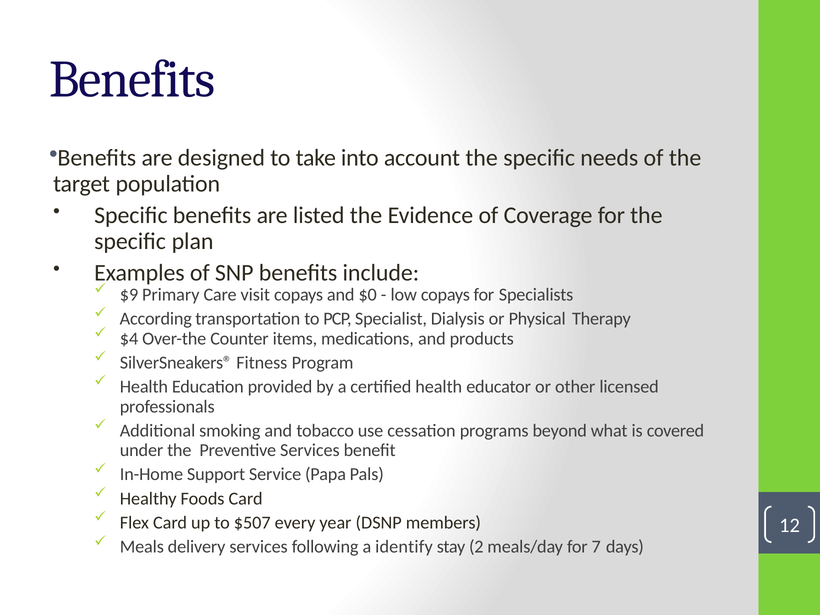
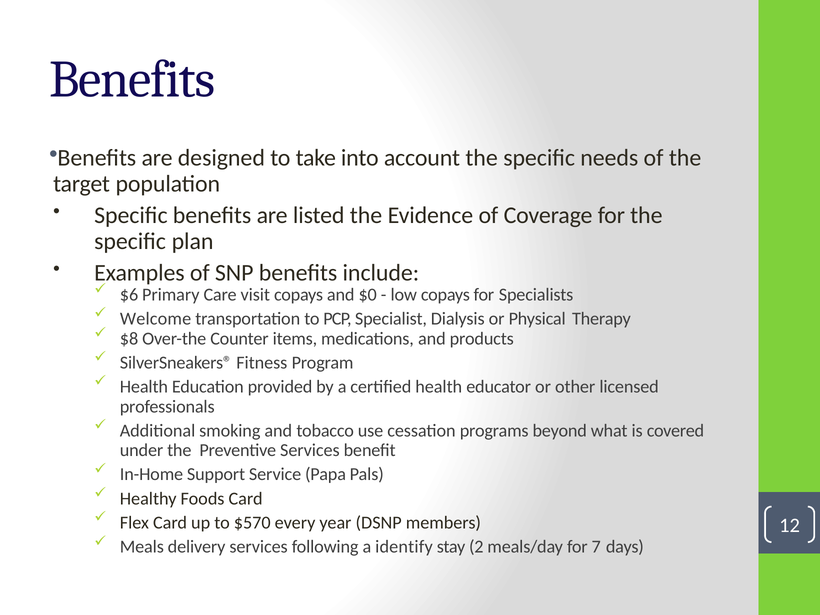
$9: $9 -> $6 (129, 295)
According: According -> Welcome (156, 319)
$4: $4 -> $8 (129, 339)
$507: $507 -> $570 (252, 523)
